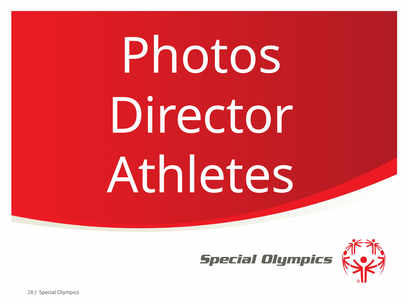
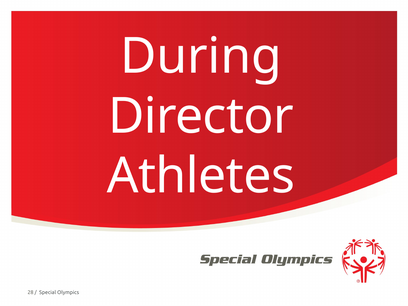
Photos: Photos -> During (201, 57)
